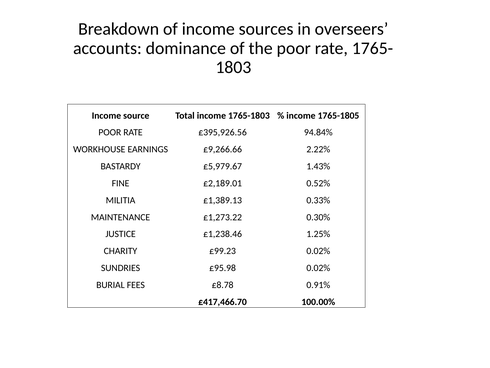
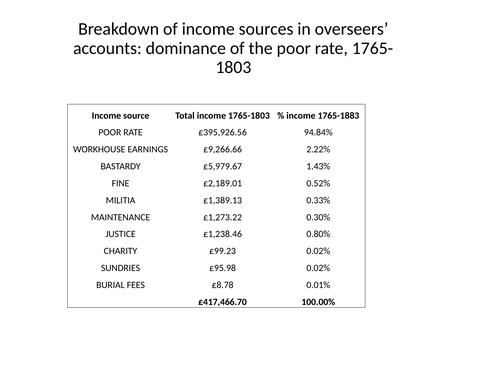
1765-1805: 1765-1805 -> 1765-1883 (338, 115)
1.25%: 1.25% -> 0.80% (318, 234)
0.91%: 0.91% -> 0.01% (318, 285)
